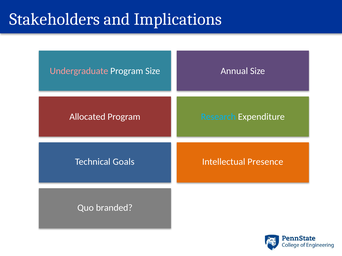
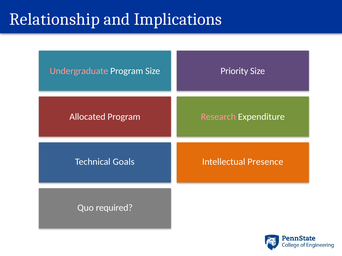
Stakeholders: Stakeholders -> Relationship (54, 19)
Annual: Annual -> Priority (234, 71)
Research colour: light blue -> pink (218, 117)
branded: branded -> required (114, 208)
